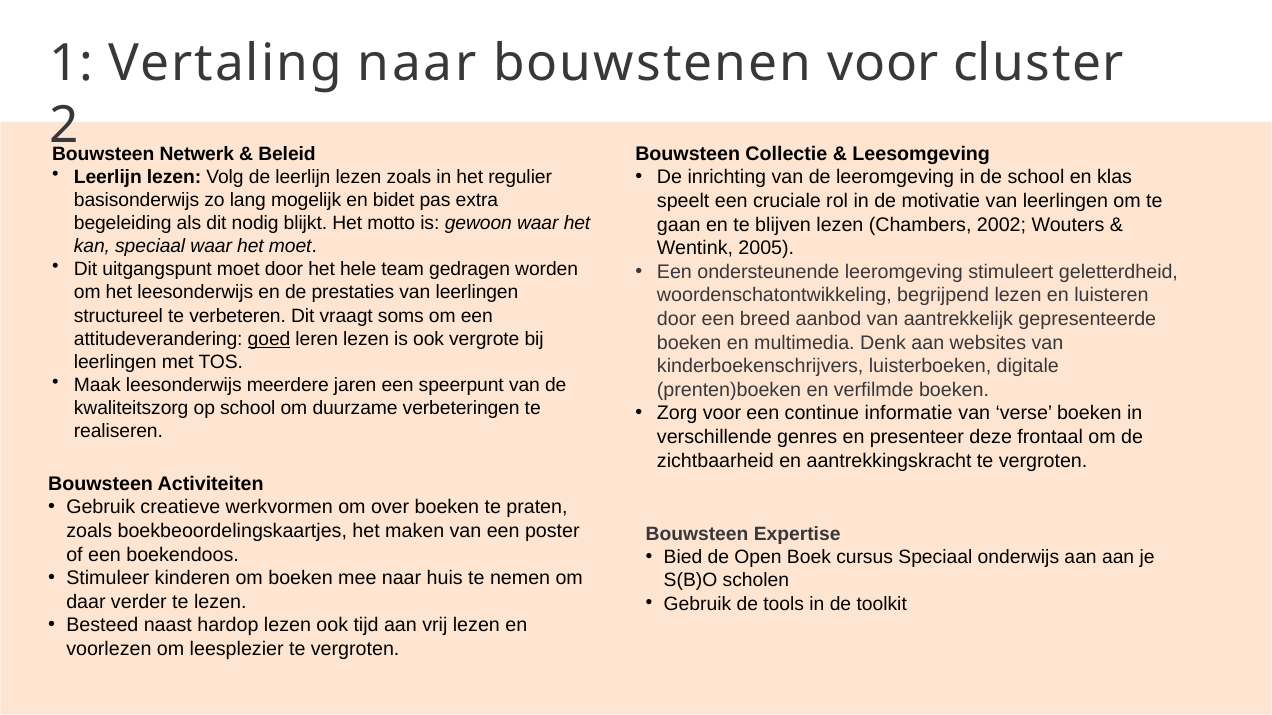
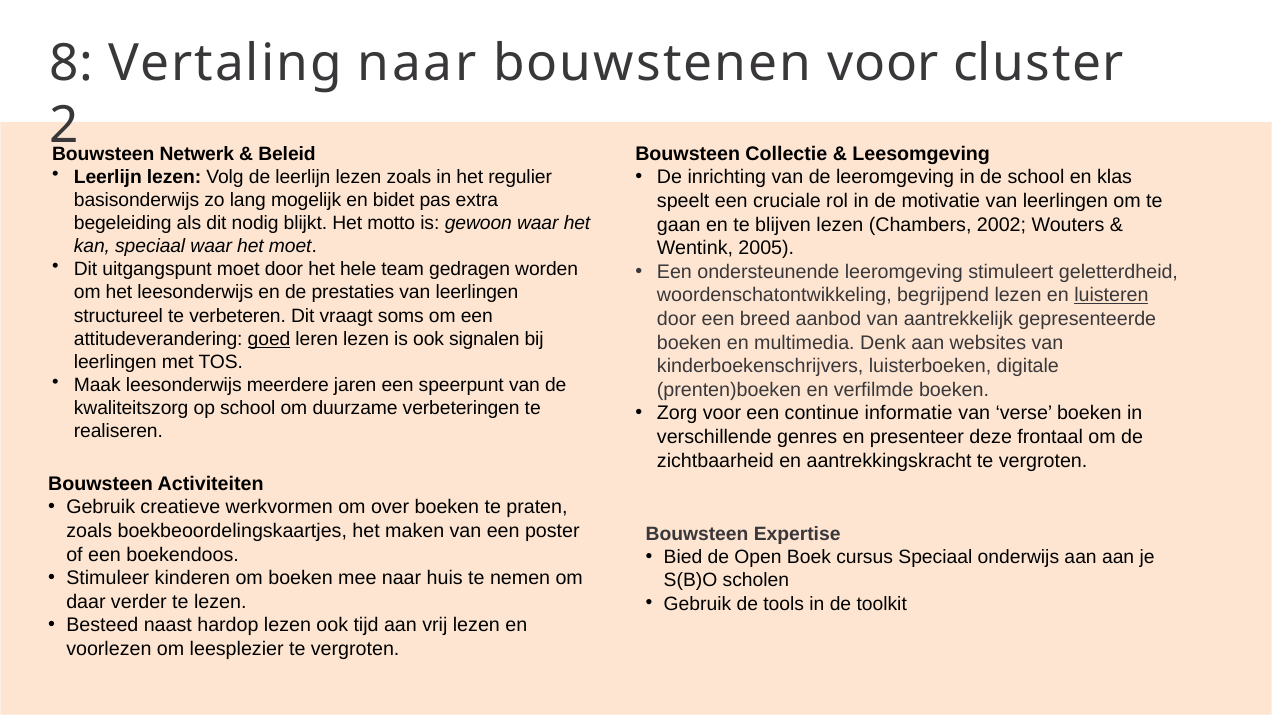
1: 1 -> 8 (71, 64)
luisteren underline: none -> present (1111, 296)
vergrote: vergrote -> signalen (484, 339)
